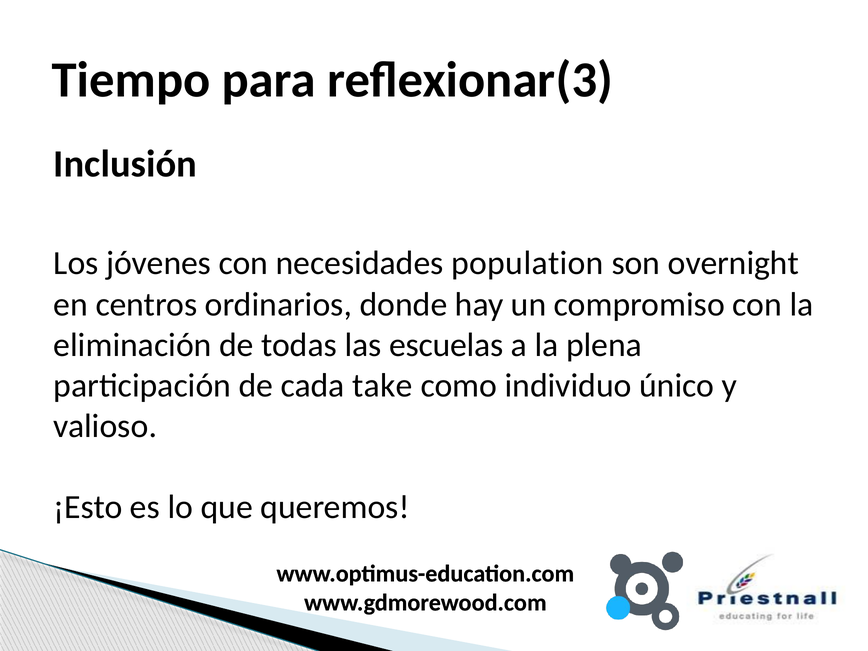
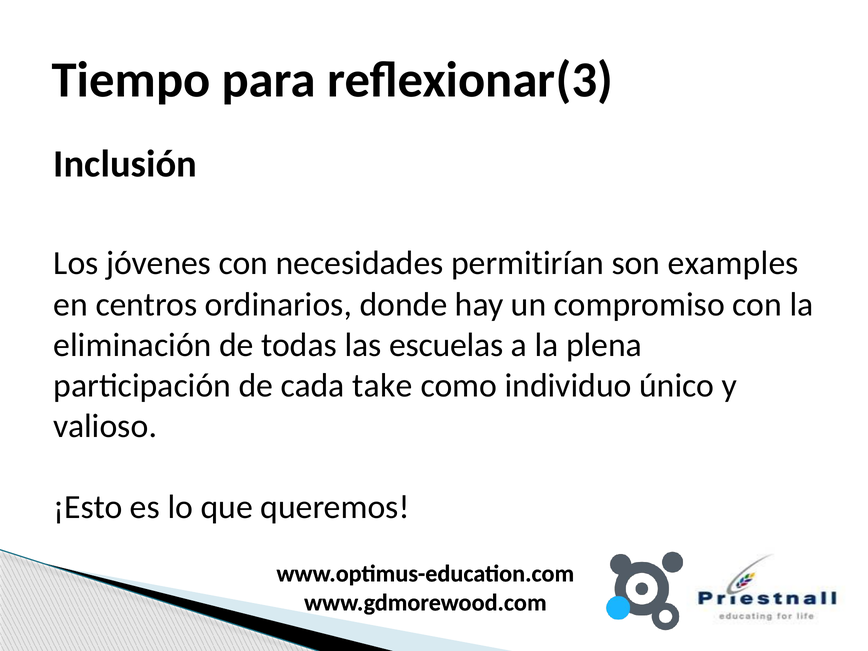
population: population -> permitirían (528, 263)
overnight: overnight -> examples (733, 263)
